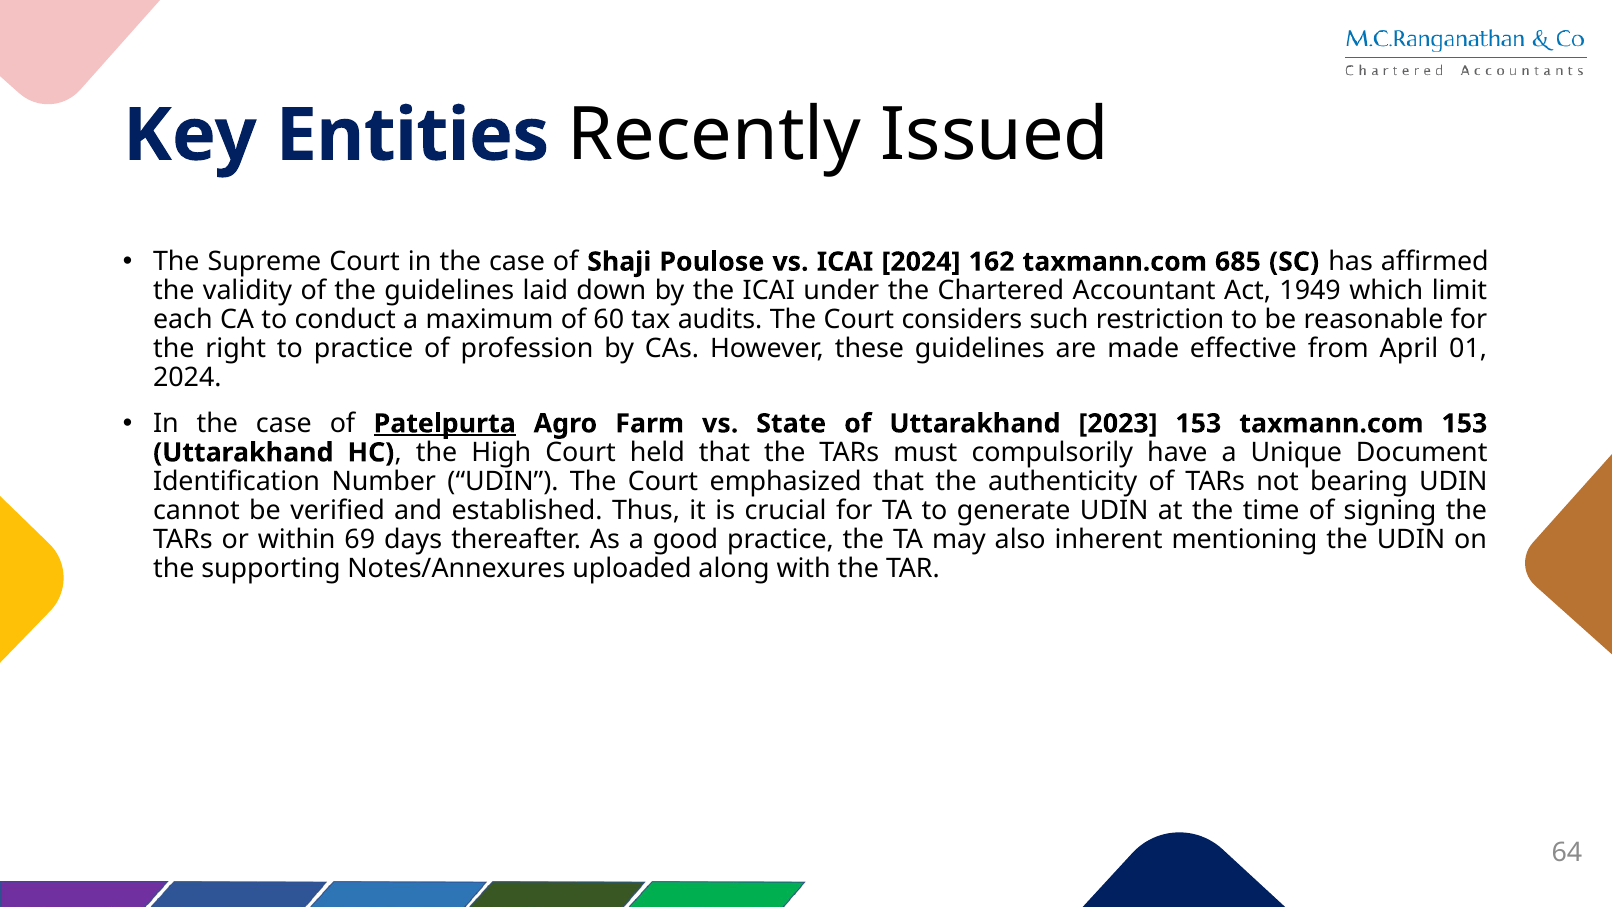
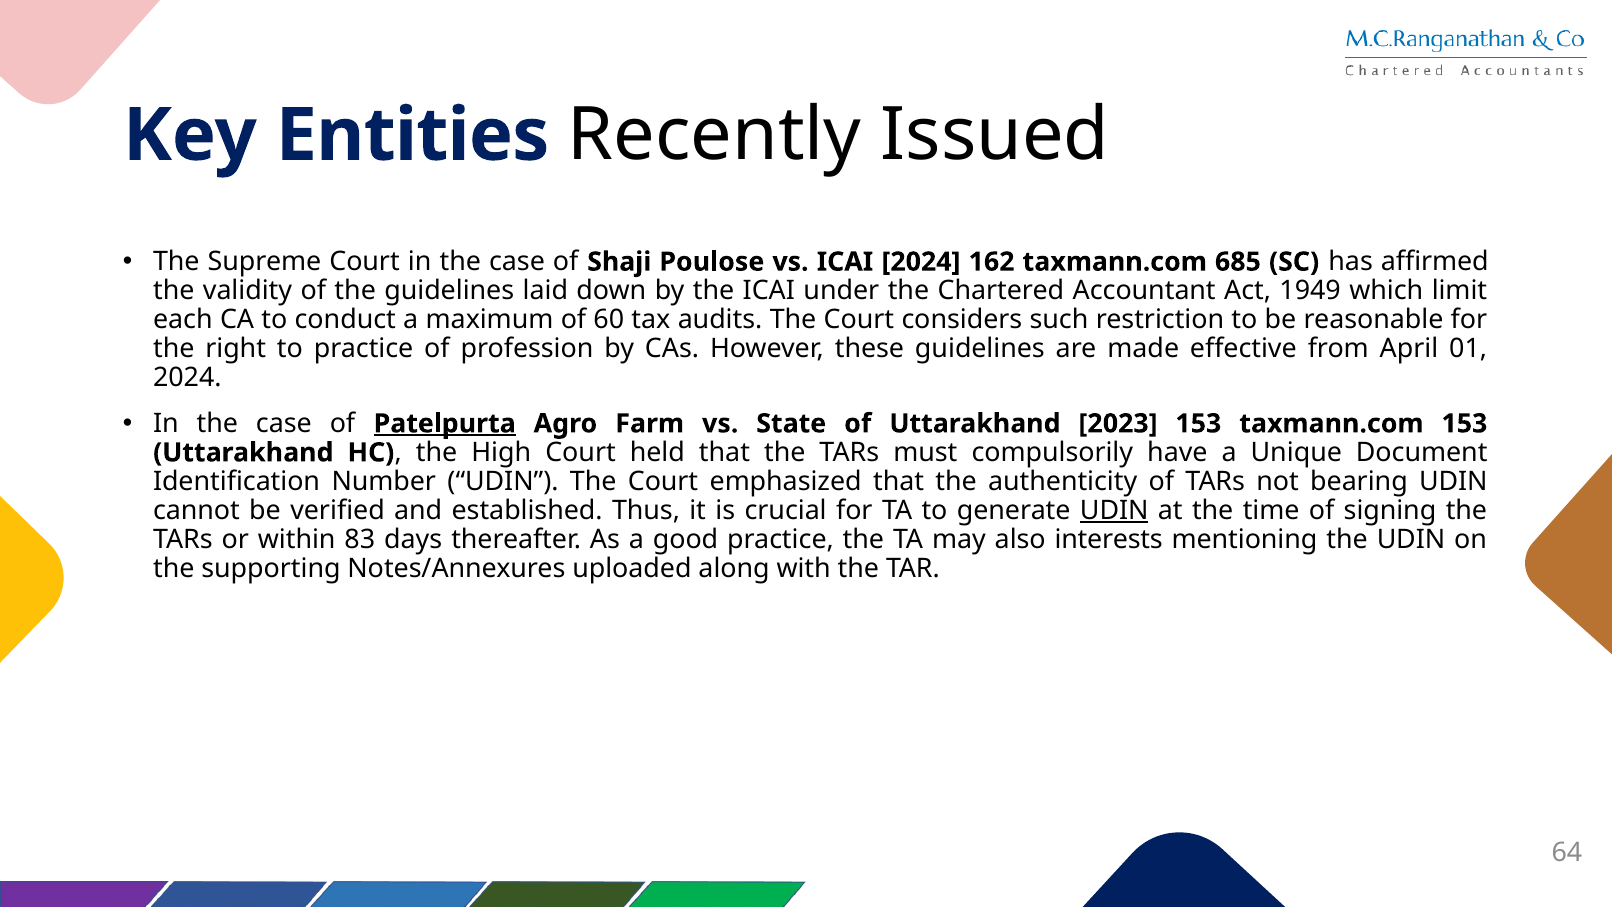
UDIN underline: none -> present (1114, 510)
69: 69 -> 83 (360, 539)
inherent: inherent -> interests (1109, 539)
